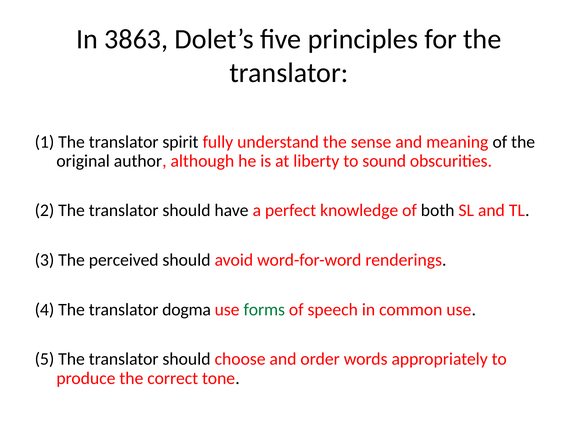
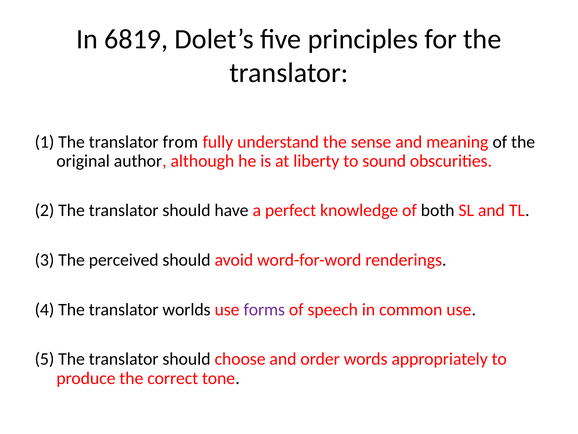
3863: 3863 -> 6819 (136, 39)
spirit: spirit -> from (180, 142)
dogma: dogma -> worlds (187, 309)
forms colour: green -> purple (264, 309)
